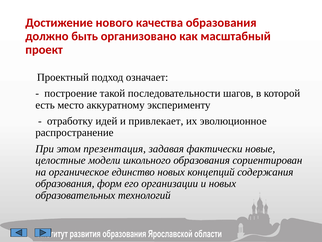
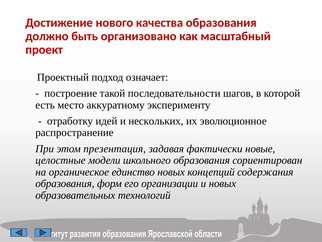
привлекает: привлекает -> нескольких (156, 121)
